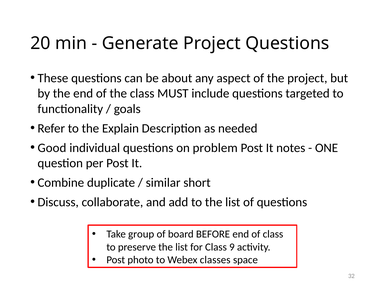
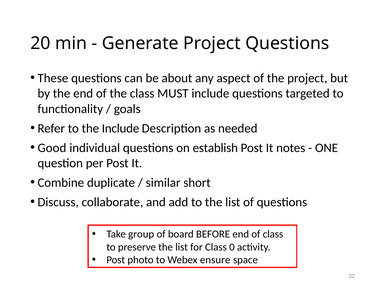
the Explain: Explain -> Include (120, 128)
problem: problem -> establish (215, 148)
9: 9 -> 0 (232, 247)
classes: classes -> ensure (215, 260)
